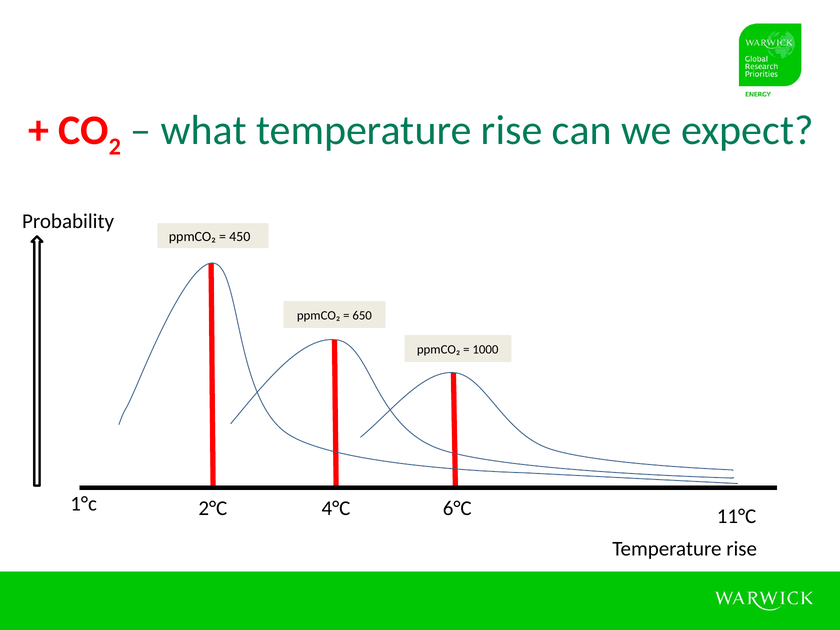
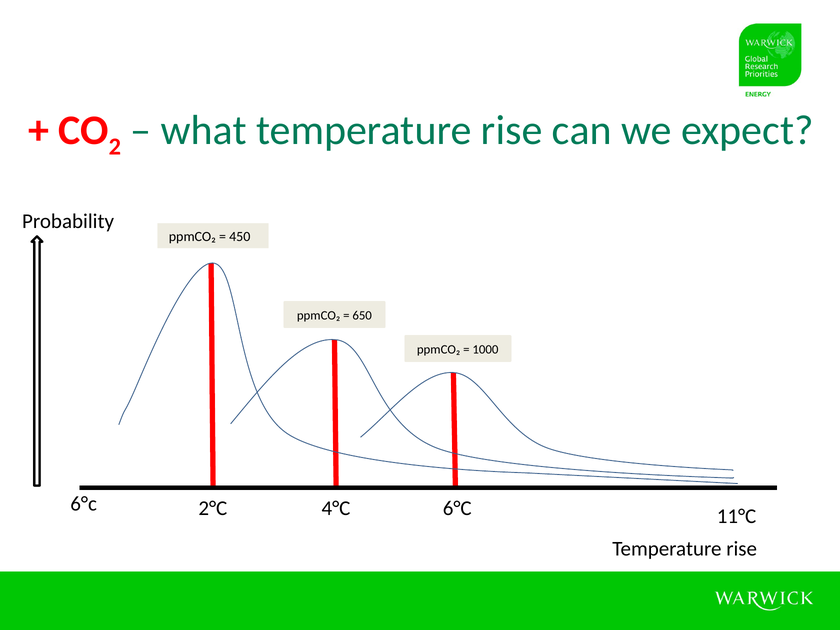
1°c: 1°c -> 6°c (84, 504)
